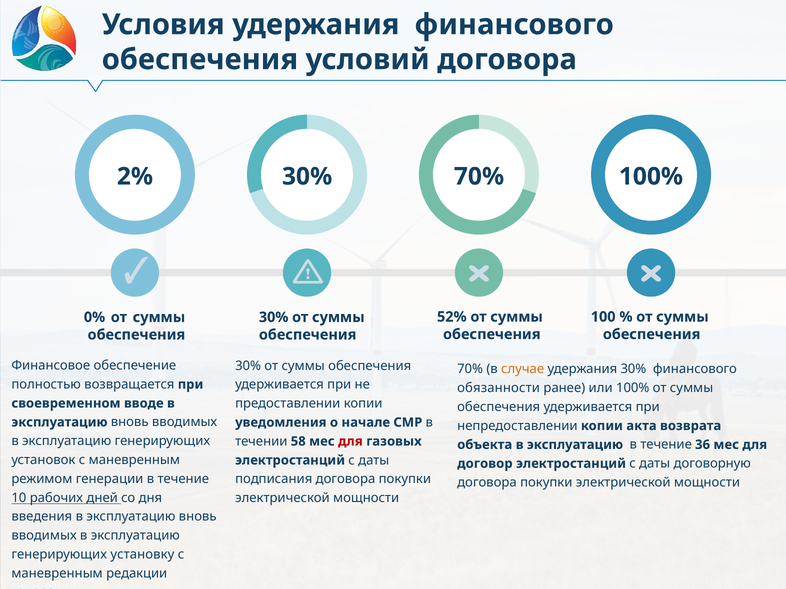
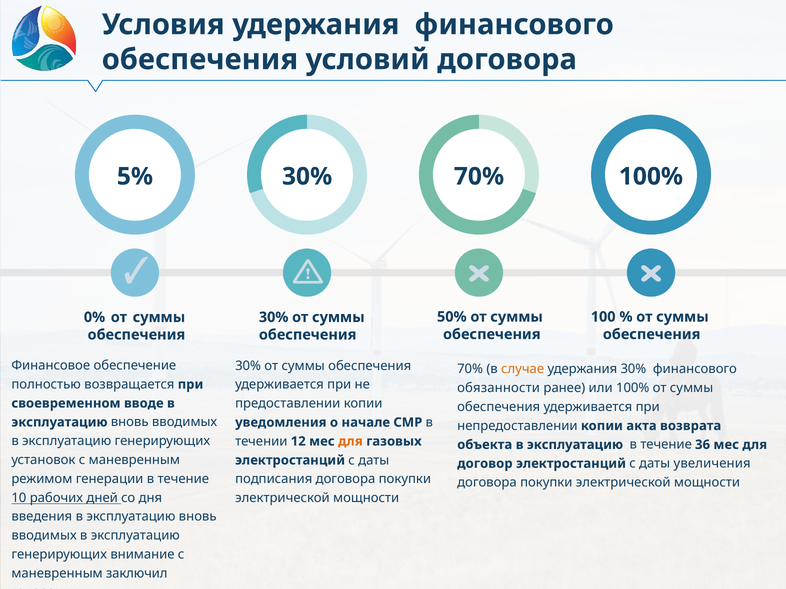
2%: 2% -> 5% (135, 177)
52%: 52% -> 50% (452, 317)
58: 58 -> 12 (298, 442)
для colour: red -> orange (350, 442)
договорную: договорную -> увеличения (712, 464)
установку: установку -> внимание (142, 555)
редакции: редакции -> заключил (137, 574)
